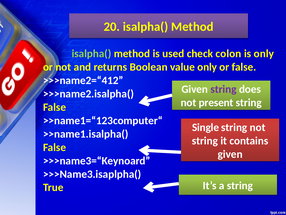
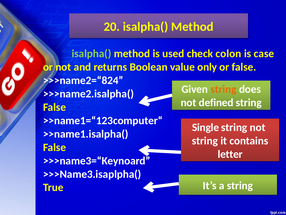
is only: only -> case (264, 54)
>>>name2=“412: >>>name2=“412 -> >>>name2=“824 (83, 80)
string colour: purple -> orange (223, 89)
present: present -> defined (216, 102)
given: given -> letter (230, 154)
